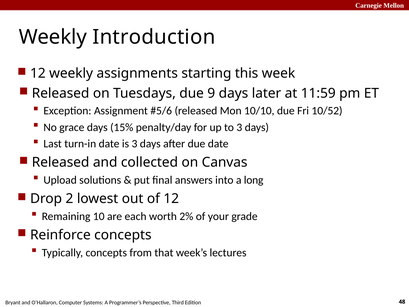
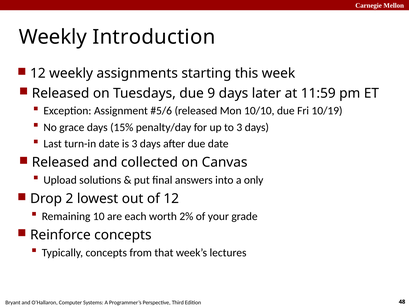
10/52: 10/52 -> 10/19 (327, 111)
long: long -> only (254, 180)
